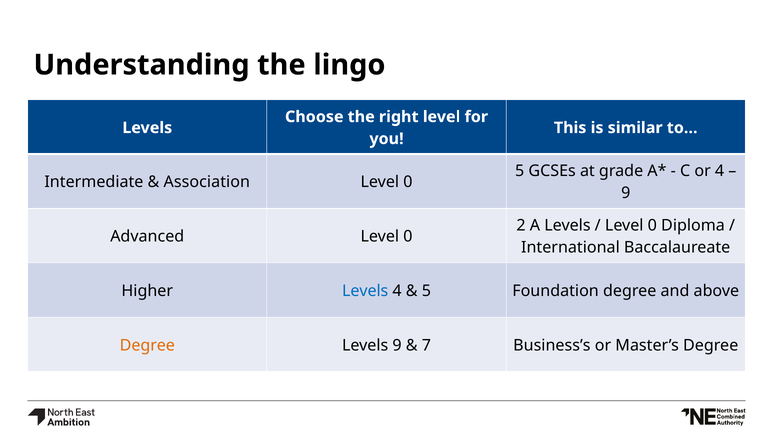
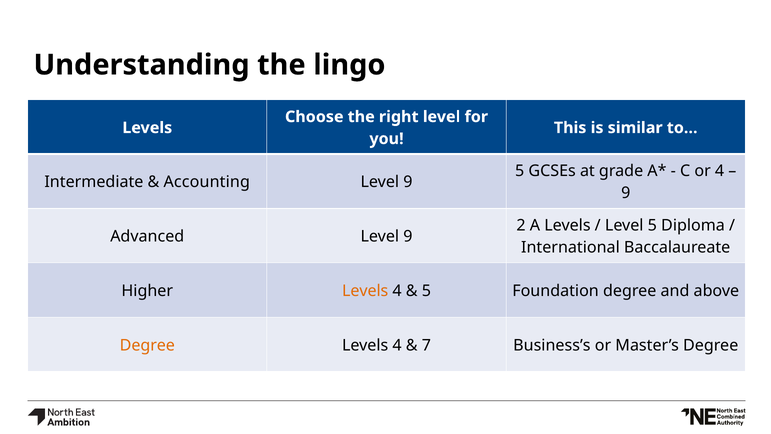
Association: Association -> Accounting (207, 182)
0: 0 -> 9 (408, 182)
0: 0 -> 5 (652, 225)
Advanced Level 0: 0 -> 9 (408, 236)
Levels colour: blue -> orange (365, 291)
9: 9 -> 4 (397, 345)
